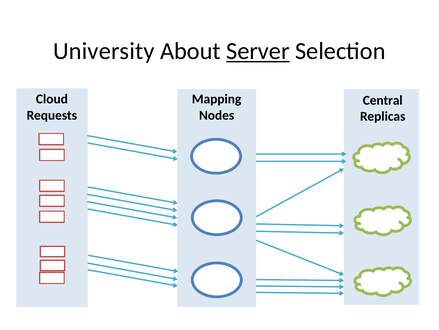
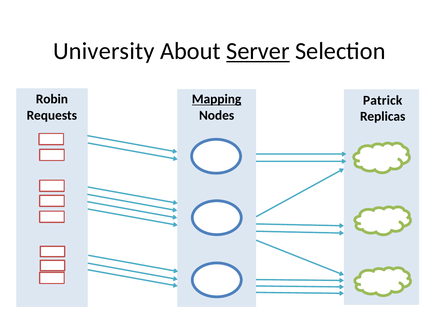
Cloud: Cloud -> Robin (52, 99)
Mapping underline: none -> present (217, 99)
Central: Central -> Patrick (383, 100)
